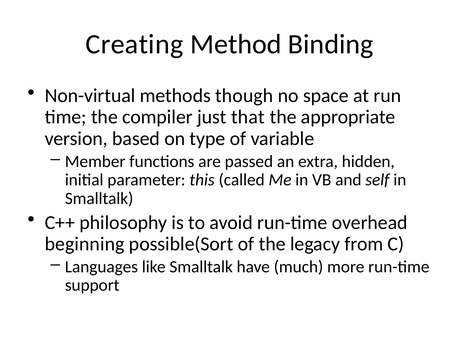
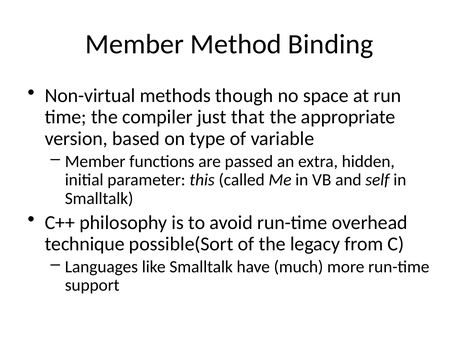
Creating: Creating -> Member (134, 44)
beginning: beginning -> technique (85, 244)
